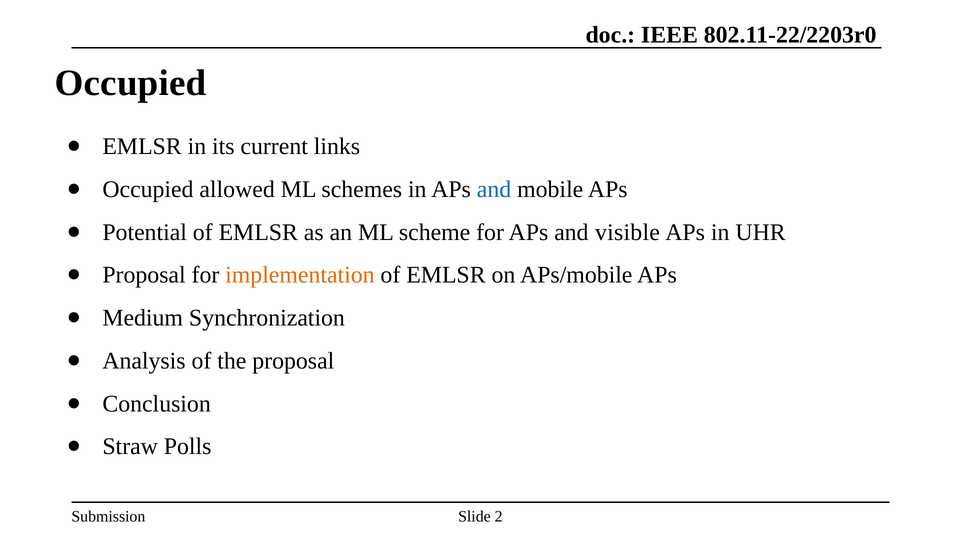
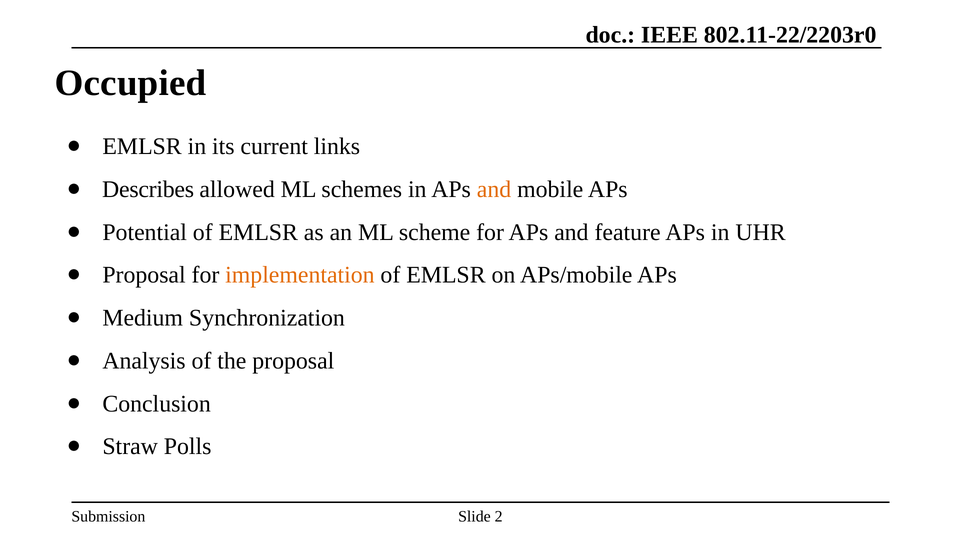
Occupied: Occupied -> Describes (148, 189)
and colour: blue -> orange (494, 189)
visible: visible -> feature (628, 232)
